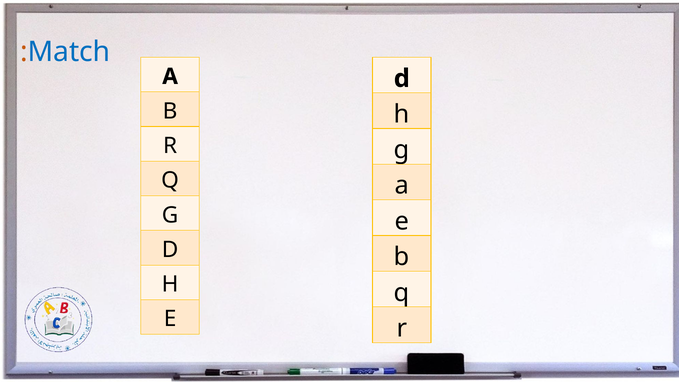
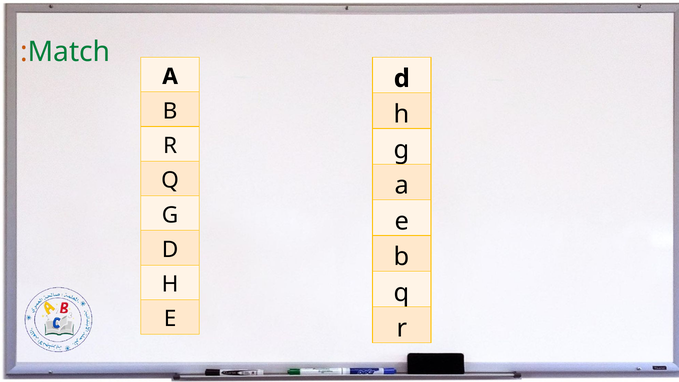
Match colour: blue -> green (69, 52)
